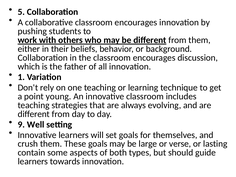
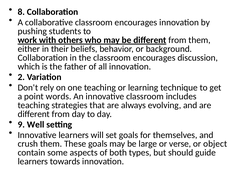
5: 5 -> 8 (21, 12)
1: 1 -> 2 (21, 77)
young: young -> words (59, 96)
lasting: lasting -> object (215, 144)
